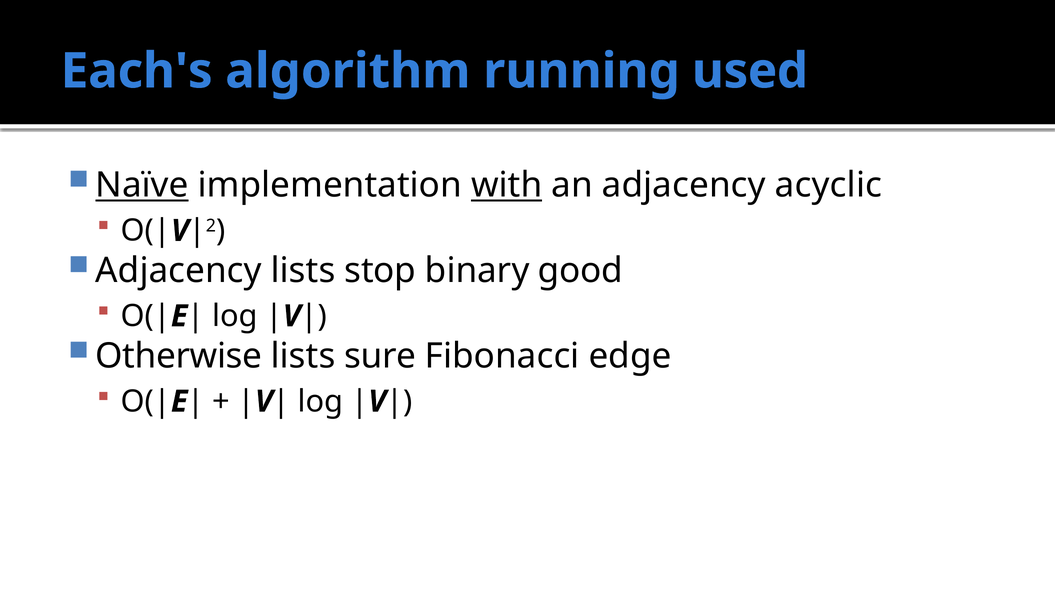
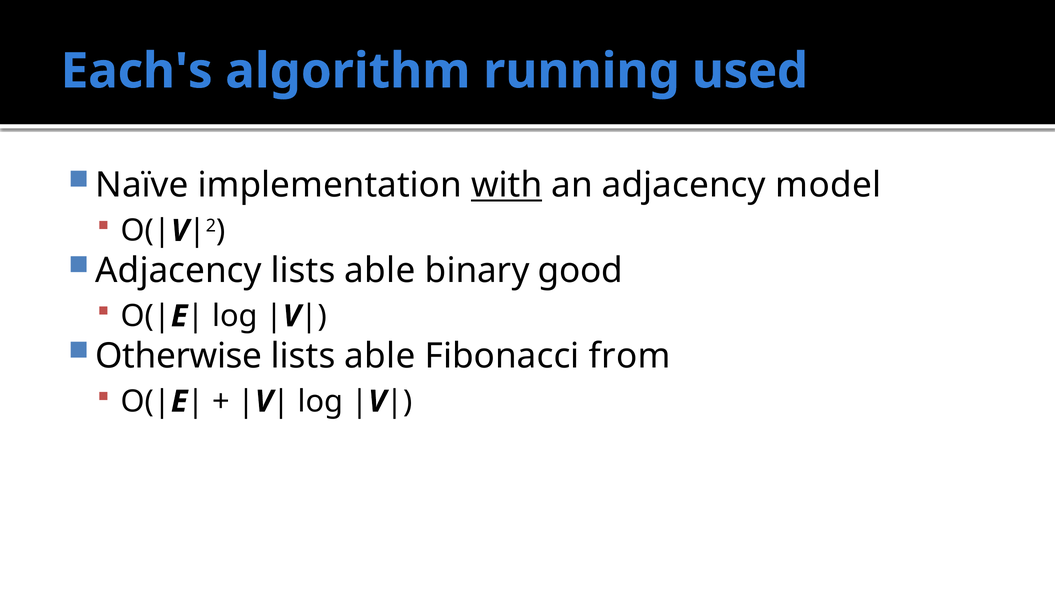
Naïve underline: present -> none (142, 185)
acyclic: acyclic -> model (828, 185)
Adjacency lists stop: stop -> able (380, 270)
sure: sure -> able (380, 356)
edge: edge -> from (630, 356)
